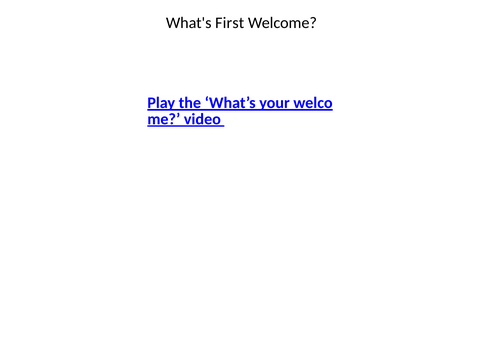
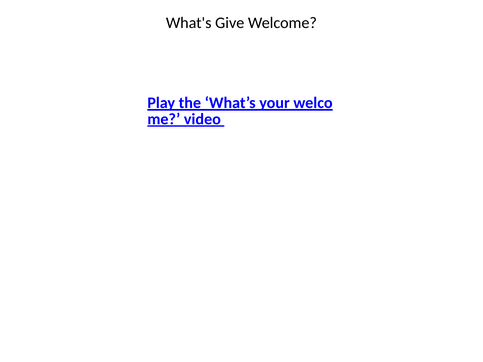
First: First -> Give (230, 23)
